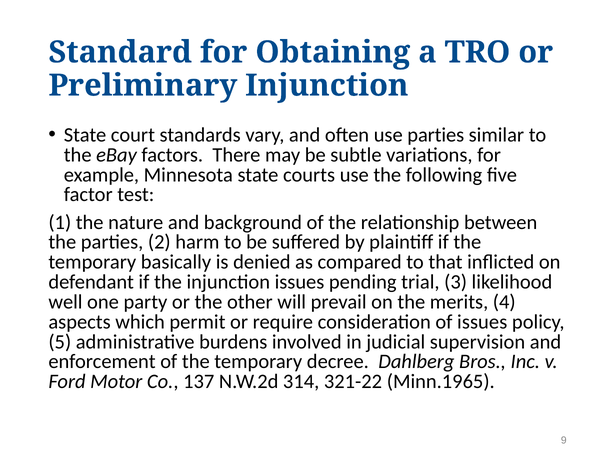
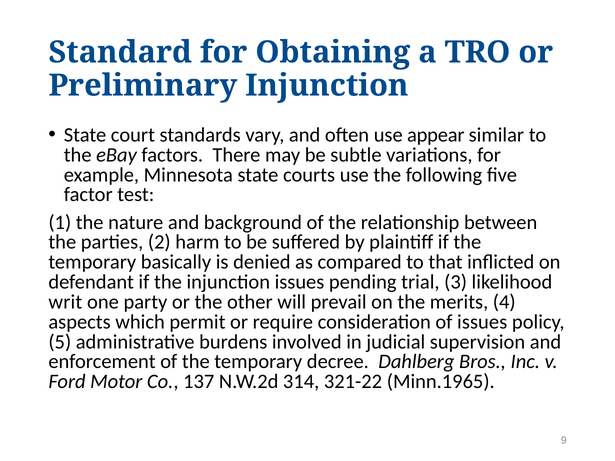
use parties: parties -> appear (436, 135)
well: well -> writ (65, 302)
